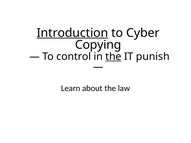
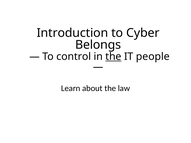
Introduction underline: present -> none (72, 33)
Copying: Copying -> Belongs (98, 45)
punish: punish -> people (153, 57)
